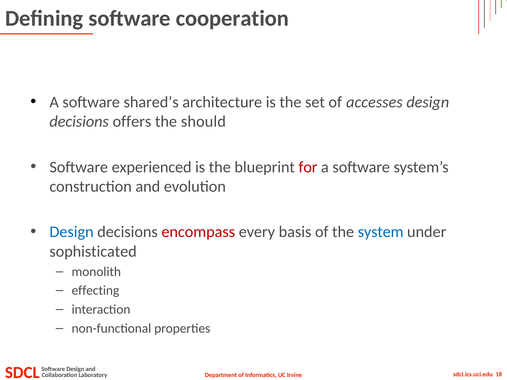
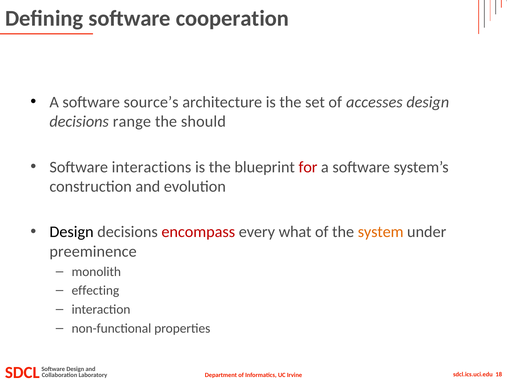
shared’s: shared’s -> source’s (151, 102)
offers: offers -> range (132, 122)
experienced: experienced -> interactions (152, 167)
Design colour: blue -> black (72, 232)
basis: basis -> what (295, 232)
system colour: blue -> orange (381, 232)
sophisticated: sophisticated -> preeminence (93, 252)
